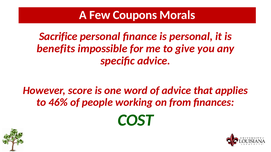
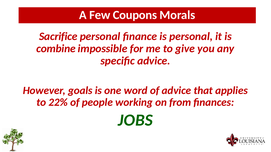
benefits: benefits -> combine (56, 49)
score: score -> goals (80, 91)
46%: 46% -> 22% (58, 103)
COST: COST -> JOBS (135, 121)
